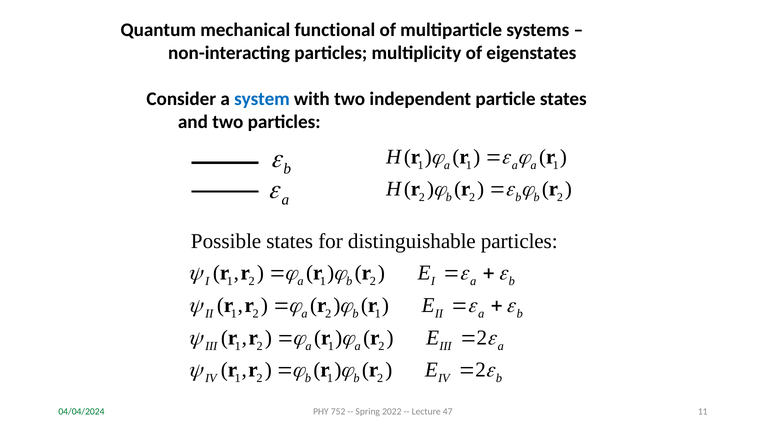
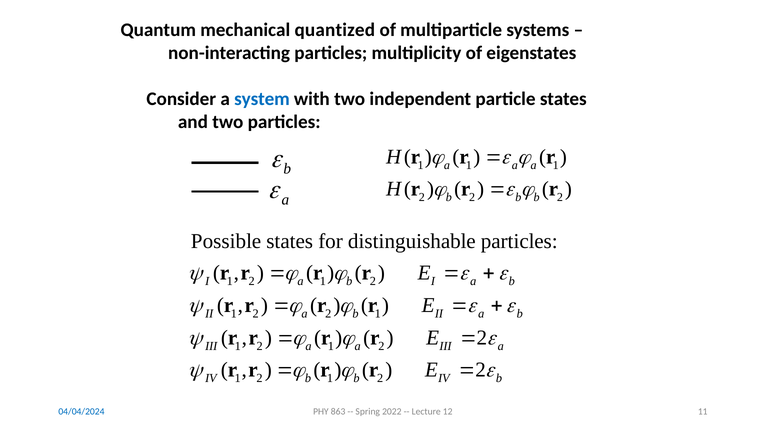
functional: functional -> quantized (335, 30)
752: 752 -> 863 (338, 411)
47: 47 -> 12 (448, 411)
04/04/2024 colour: green -> blue (81, 411)
